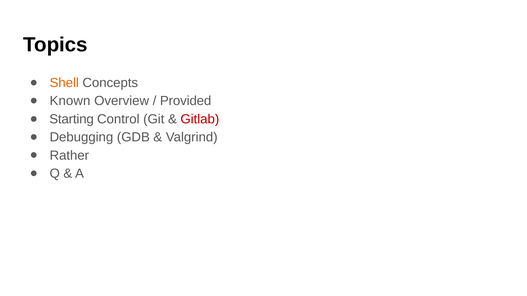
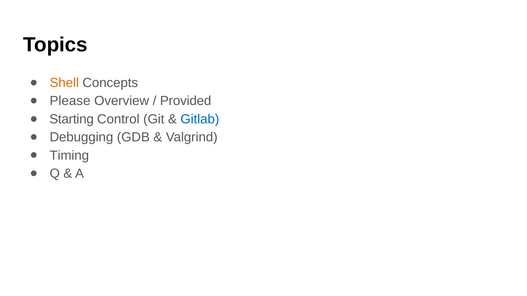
Known: Known -> Please (70, 101)
Gitlab colour: red -> blue (200, 119)
Rather: Rather -> Timing (69, 156)
